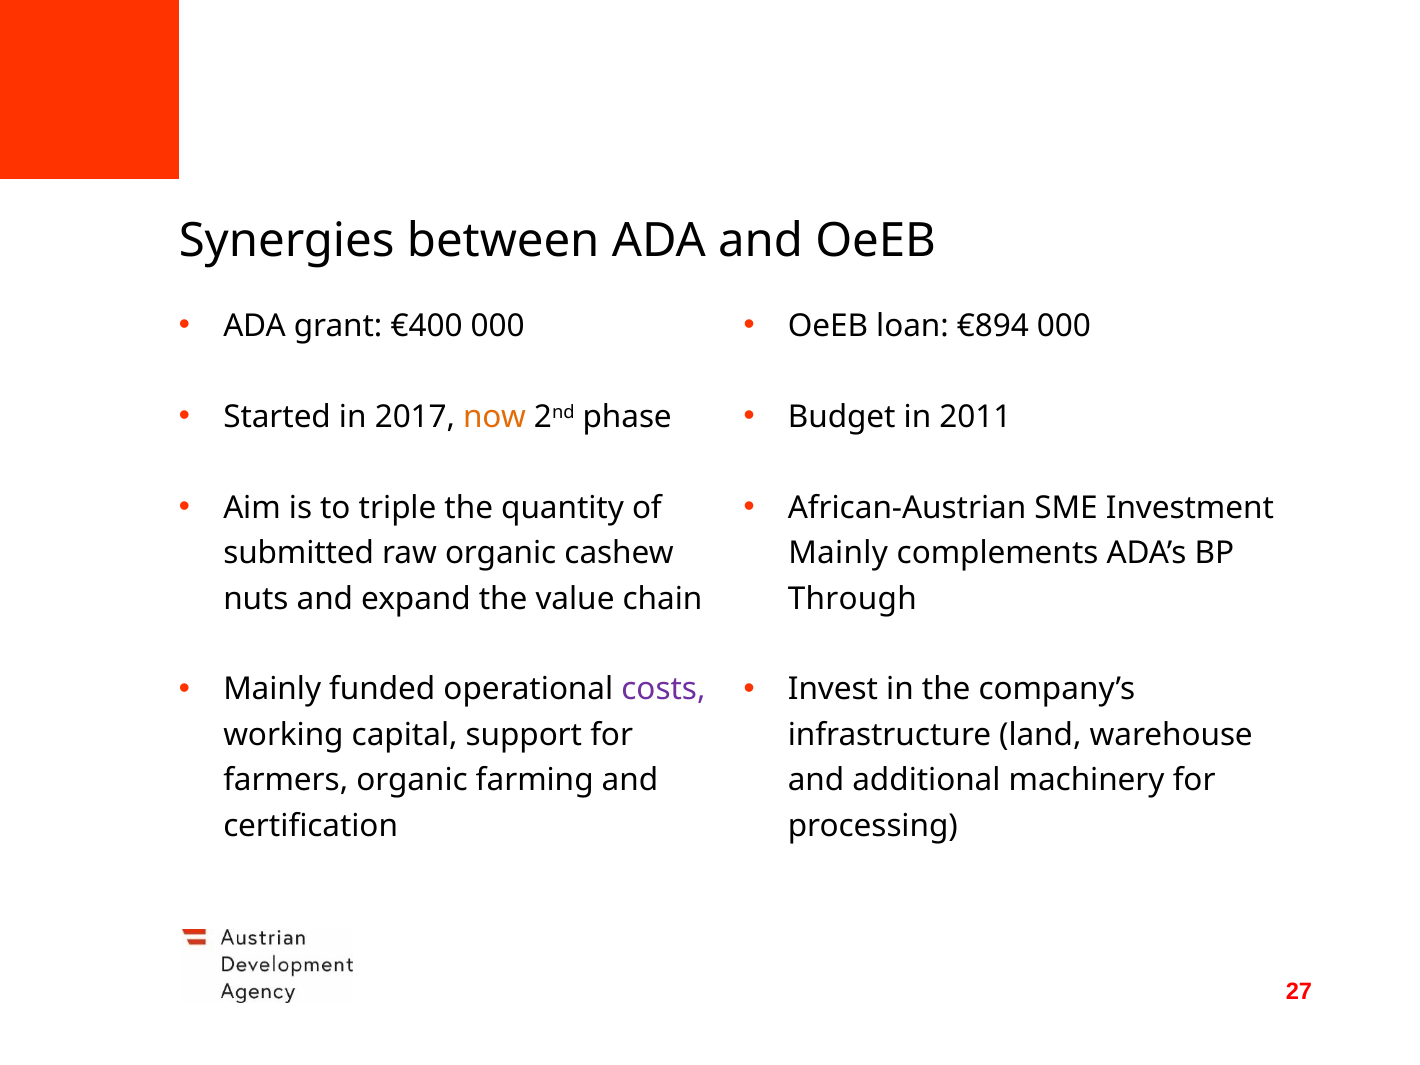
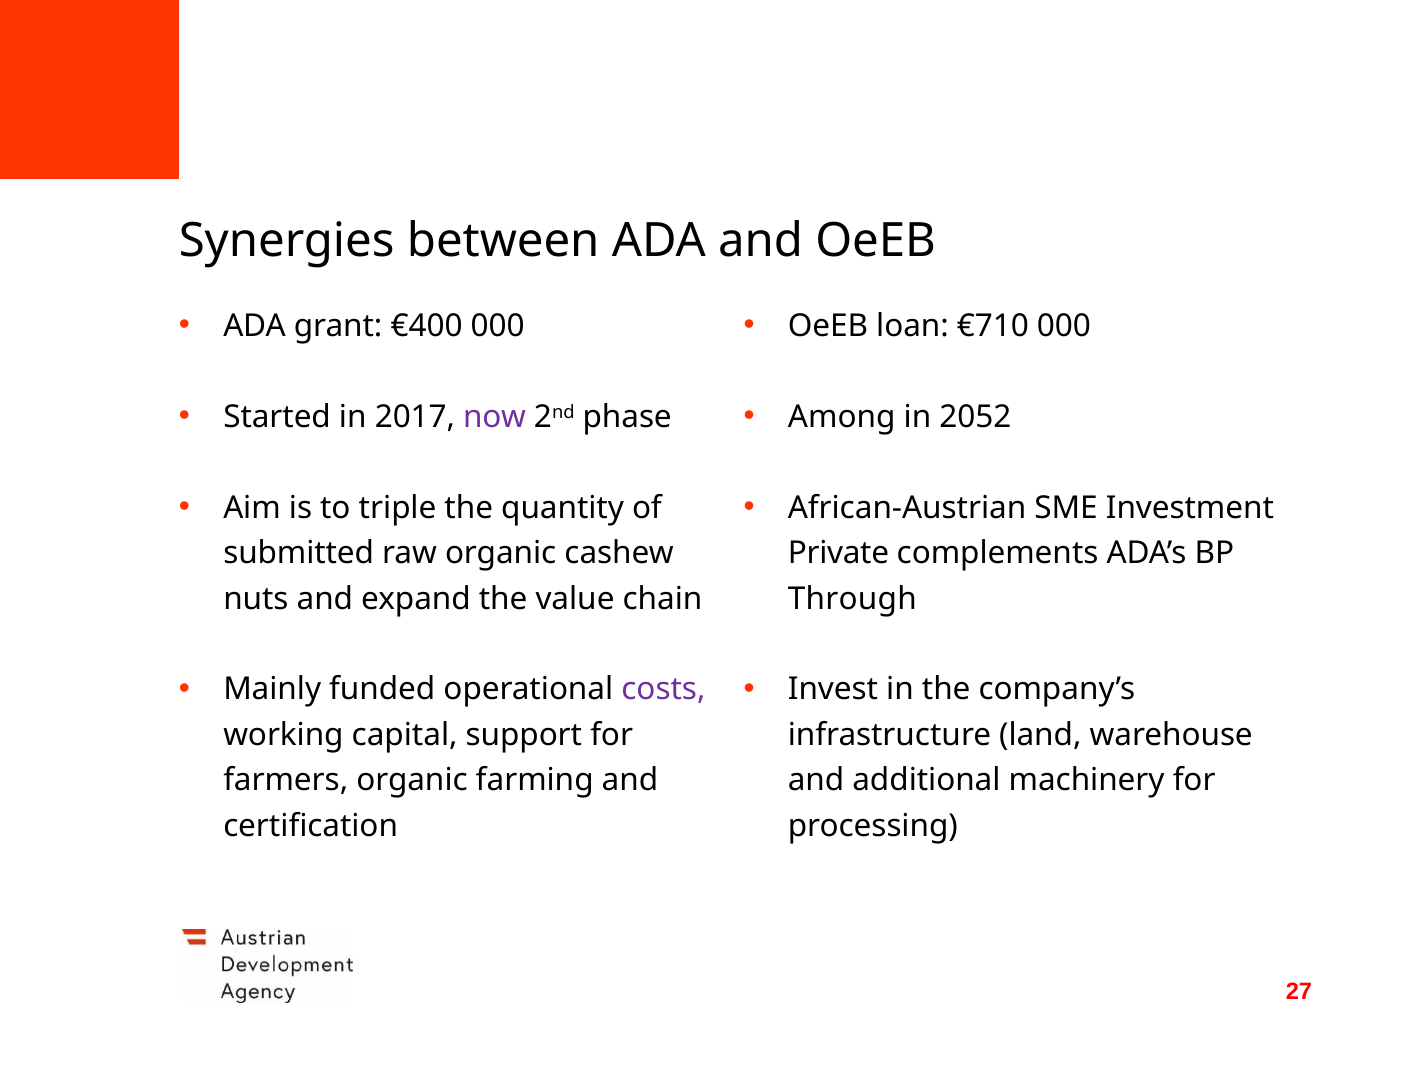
€894: €894 -> €710 (993, 326)
now colour: orange -> purple (495, 417)
Budget: Budget -> Among (842, 417)
2011: 2011 -> 2052 (975, 417)
Mainly: Mainly -> Private (838, 553)
